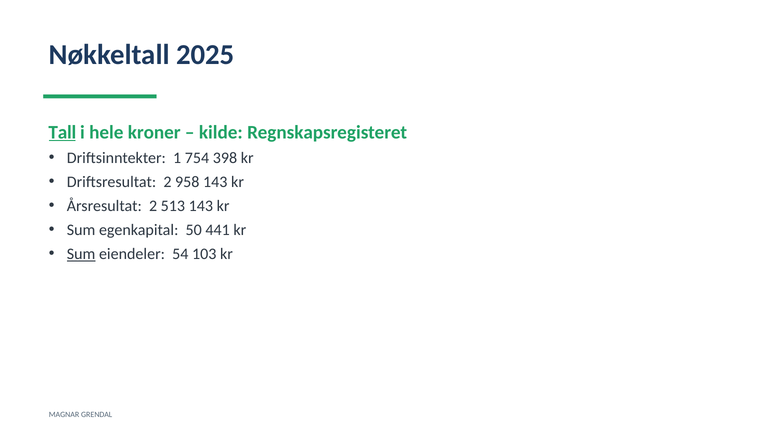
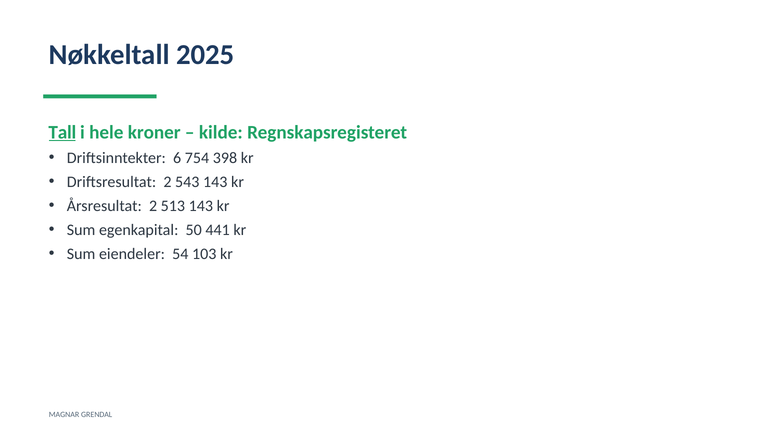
1: 1 -> 6 (177, 158)
958: 958 -> 543 (187, 182)
Sum underline: present -> none (81, 254)
